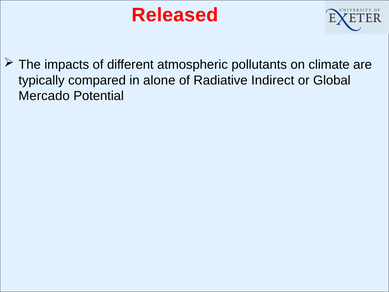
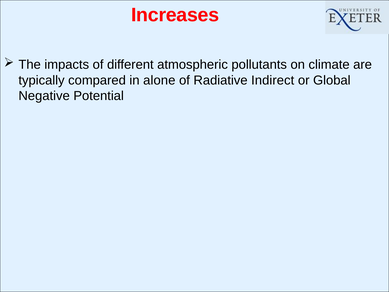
Released: Released -> Increases (175, 15)
Mercado: Mercado -> Negative (44, 96)
